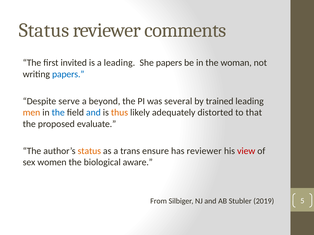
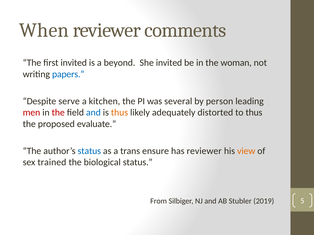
Status: Status -> When (44, 30)
a leading: leading -> beyond (120, 63)
She papers: papers -> invited (169, 63)
beyond: beyond -> kitchen (104, 101)
trained: trained -> person (220, 101)
men colour: orange -> red (31, 113)
the colour: blue -> red (58, 113)
to that: that -> thus (254, 113)
status colour: orange -> blue (89, 151)
view colour: red -> orange (246, 151)
women: women -> trained (52, 163)
biological aware: aware -> status (138, 163)
